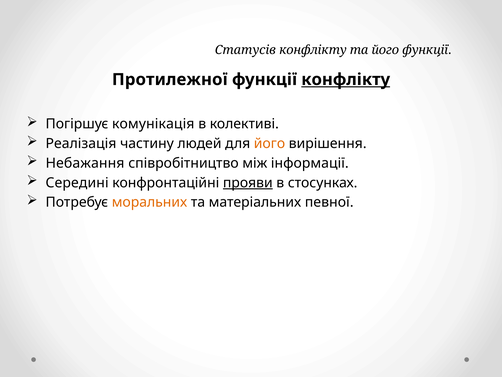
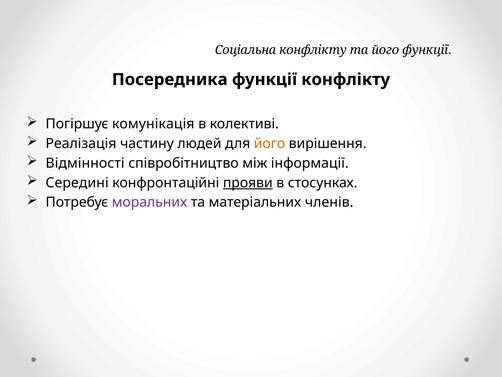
Статусів: Статусів -> Соціальна (245, 50)
Протилежної: Протилежної -> Посередника (170, 79)
конфлікту underline: present -> none (346, 79)
Небажання: Небажання -> Відмінності (85, 163)
моральних colour: orange -> purple (149, 202)
певної: певної -> членів (329, 202)
